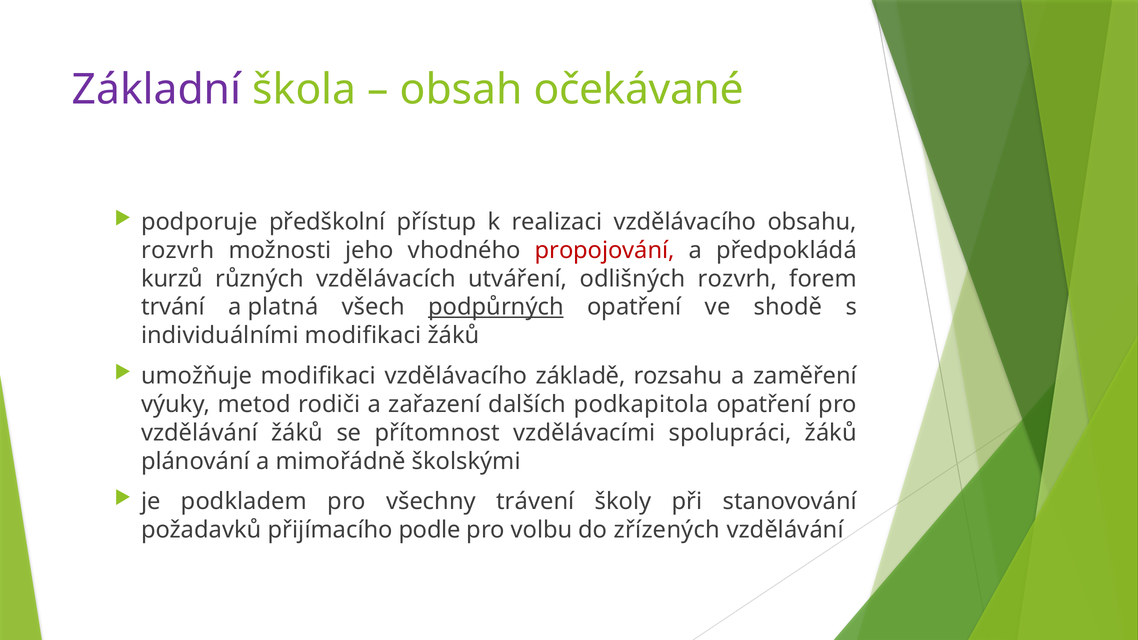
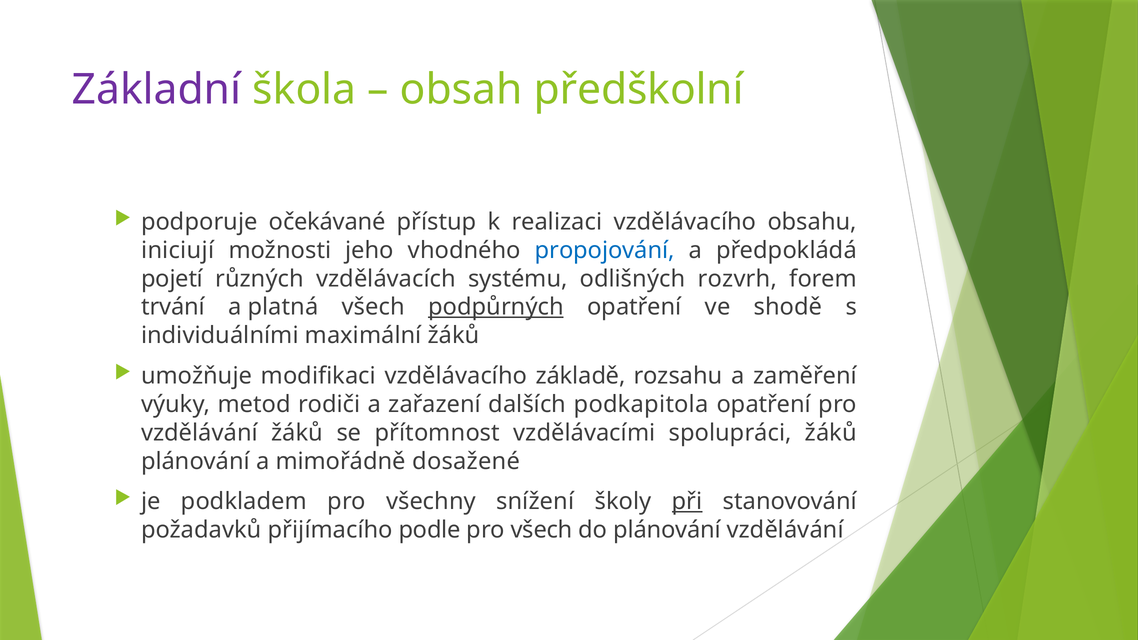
očekávané: očekávané -> předškolní (639, 90)
předškolní: předškolní -> očekávané (327, 222)
rozvrh: rozvrh -> iniciují (178, 250)
propojování colour: red -> blue (605, 250)
kurzů: kurzů -> pojetí (172, 279)
utváření: utváření -> systému (518, 279)
individuálními modifikaci: modifikaci -> maximální (363, 336)
školskými: školskými -> dosažené (466, 461)
trávení: trávení -> snížení (535, 502)
při underline: none -> present (687, 502)
pro volbu: volbu -> všech (542, 530)
do zřízených: zřízených -> plánování (667, 530)
